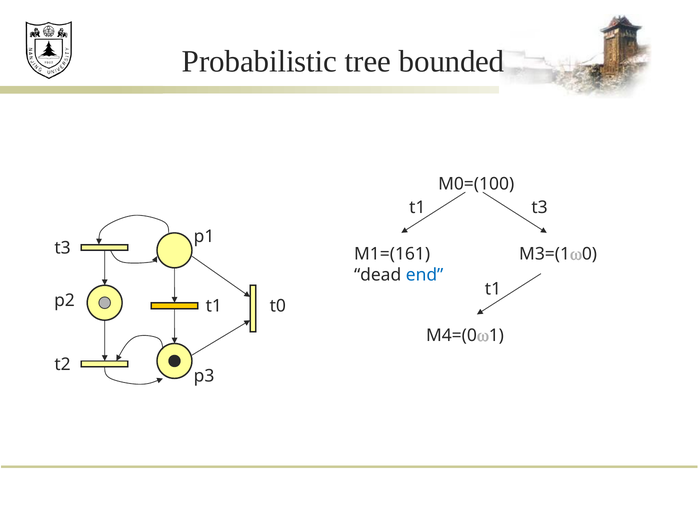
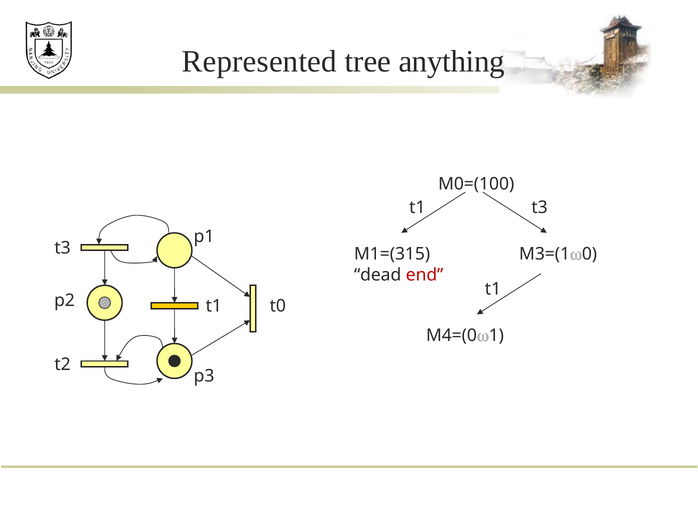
Probabilistic: Probabilistic -> Represented (259, 61)
bounded: bounded -> anything (452, 61)
M1=(161: M1=(161 -> M1=(315 (392, 254)
end colour: blue -> red (425, 275)
